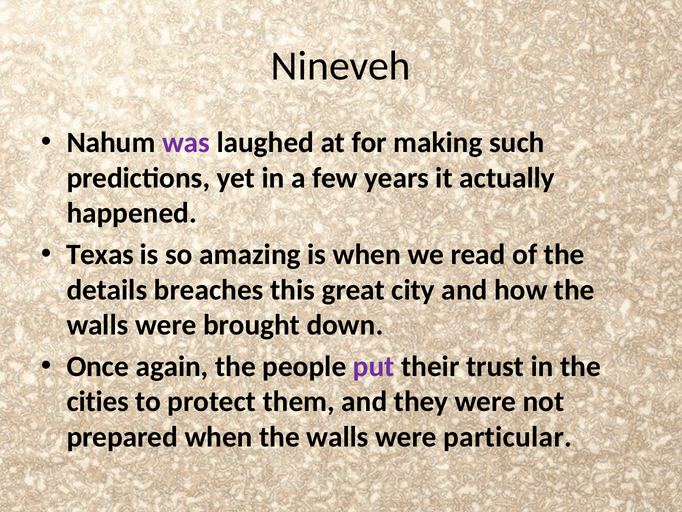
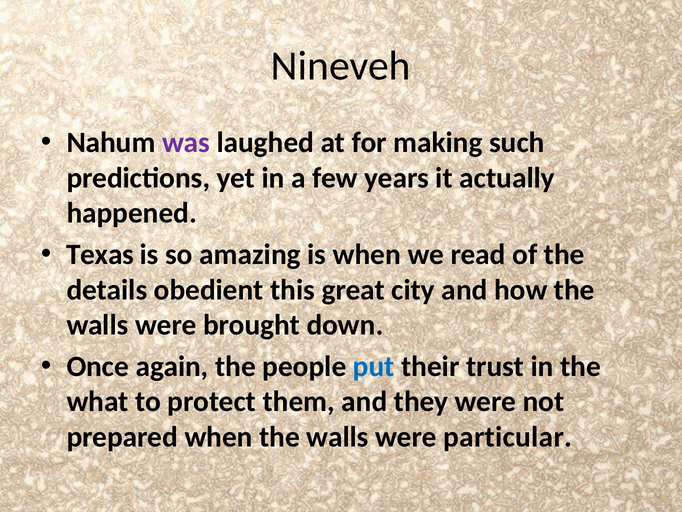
breaches: breaches -> obedient (209, 290)
put colour: purple -> blue (374, 366)
cities: cities -> what (98, 401)
